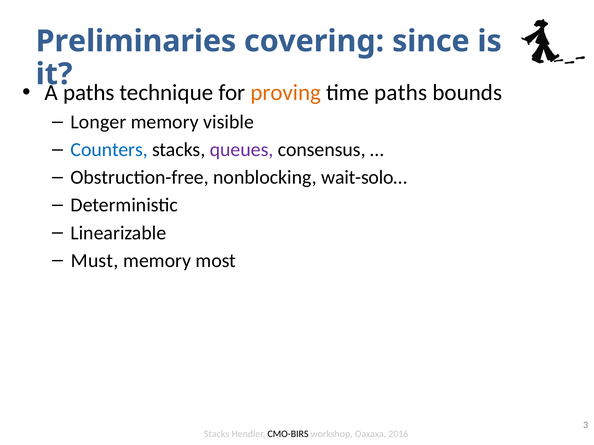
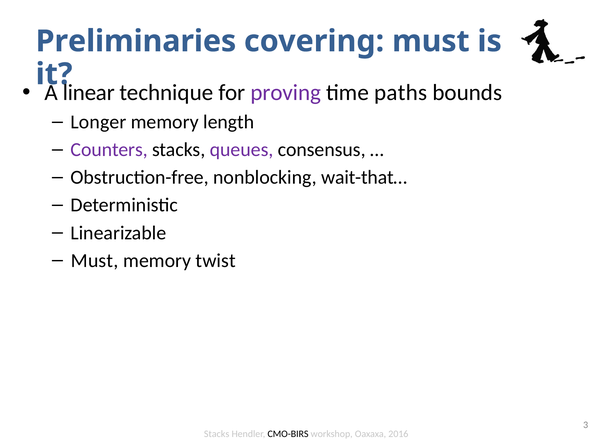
covering since: since -> must (431, 41)
paths: paths -> linear (89, 93)
proving colour: orange -> purple (286, 93)
visible: visible -> length (229, 122)
Counters colour: blue -> purple (109, 150)
wait-solo…: wait-solo… -> wait-that… (364, 178)
most: most -> twist (216, 261)
